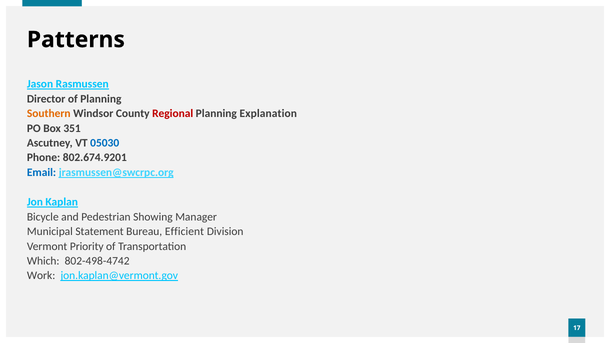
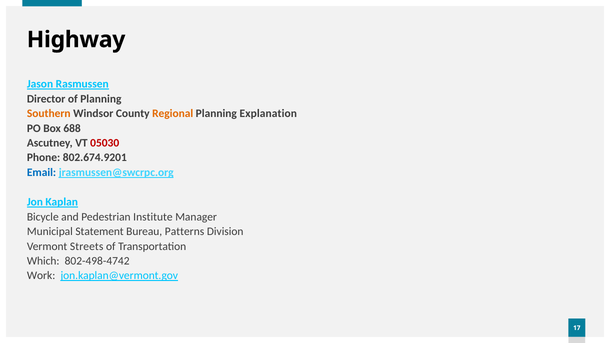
Patterns: Patterns -> Highway (76, 40)
Regional colour: red -> orange (173, 114)
351: 351 -> 688 (72, 128)
05030 colour: blue -> red (105, 143)
Showing: Showing -> Institute (153, 217)
Efficient: Efficient -> Patterns (185, 232)
Priority: Priority -> Streets (87, 246)
